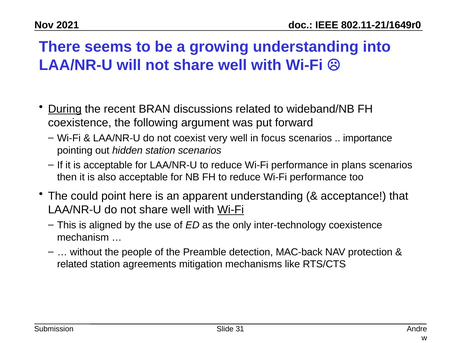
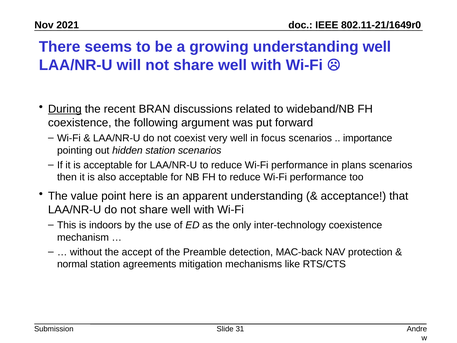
understanding into: into -> well (377, 47)
could: could -> value (84, 196)
Wi-Fi underline: present -> none (231, 210)
aligned: aligned -> indoors (106, 225)
people: people -> accept (137, 252)
related: related -> normal (72, 264)
